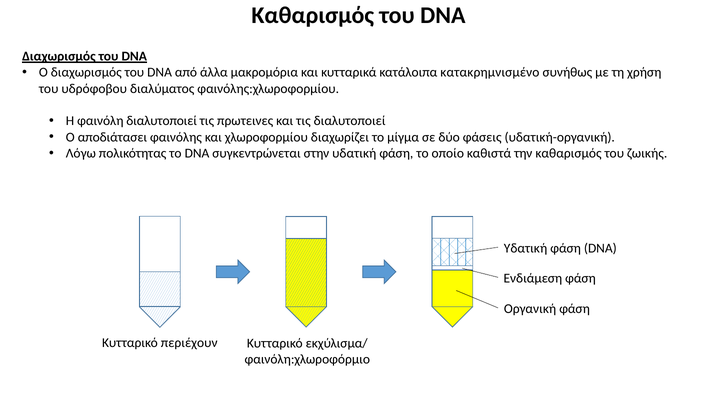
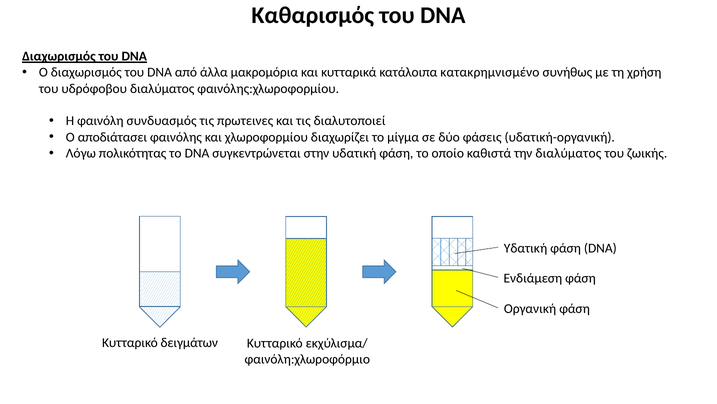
φαινόλη διαλυτοποιεί: διαλυτοποιεί -> συνδυασμός (162, 121)
την καθαρισμός: καθαρισμός -> διαλύματος (568, 153)
περιέχουν: περιέχουν -> δειγμάτων (189, 342)
